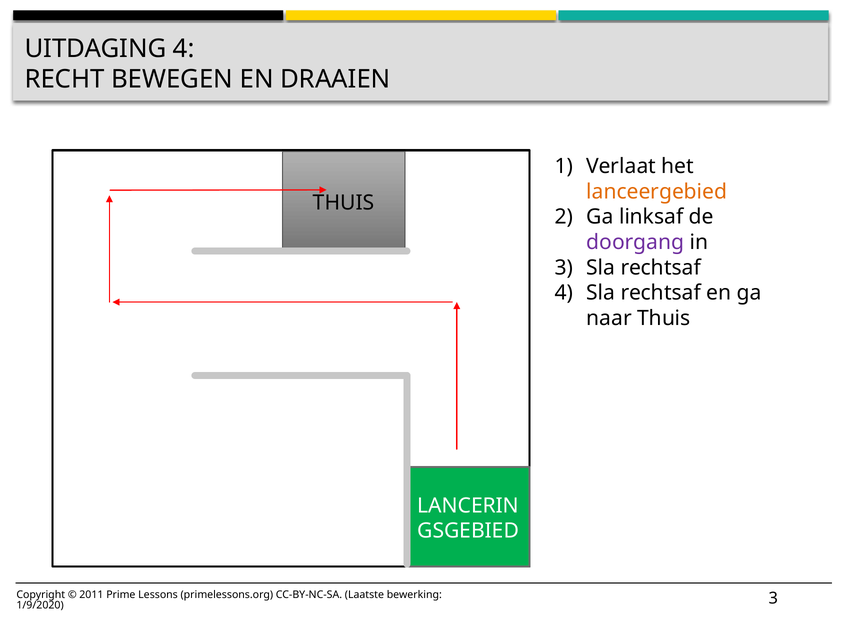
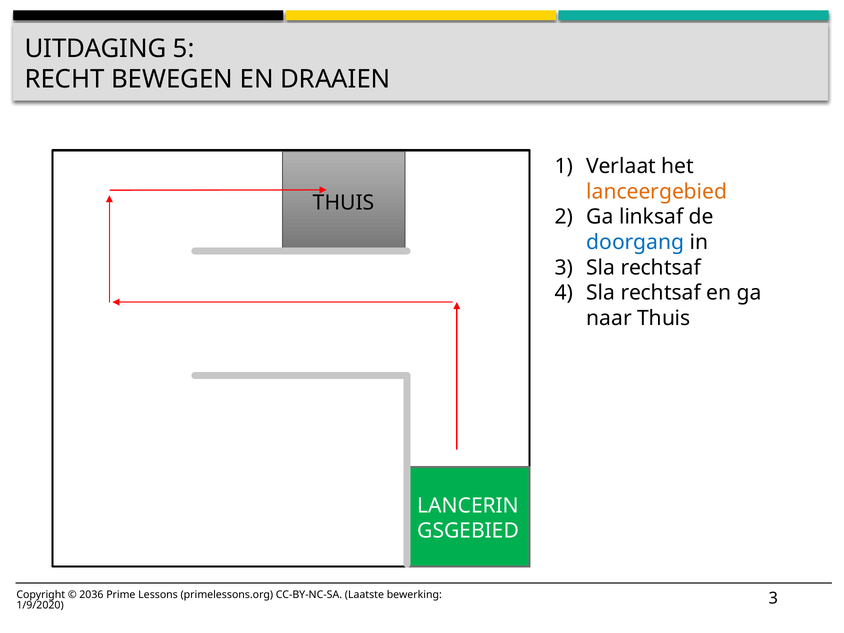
UITDAGING 4: 4 -> 5 (184, 49)
doorgang colour: purple -> blue (635, 242)
2011: 2011 -> 2036 (91, 595)
